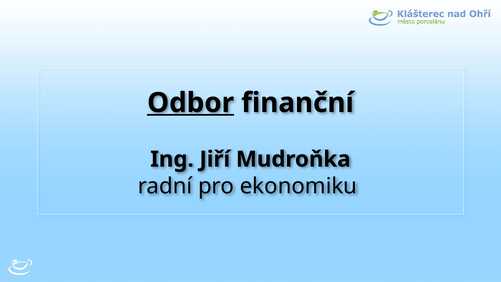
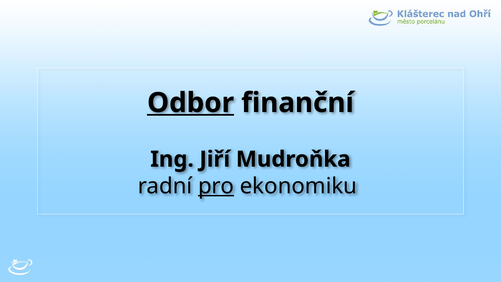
pro underline: none -> present (216, 186)
